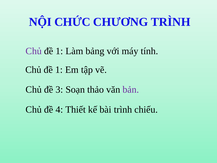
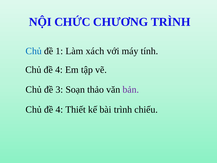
Chủ colour: purple -> blue (34, 51)
bảng: bảng -> xách (95, 51)
1: 1 -> 4 (59, 70)
